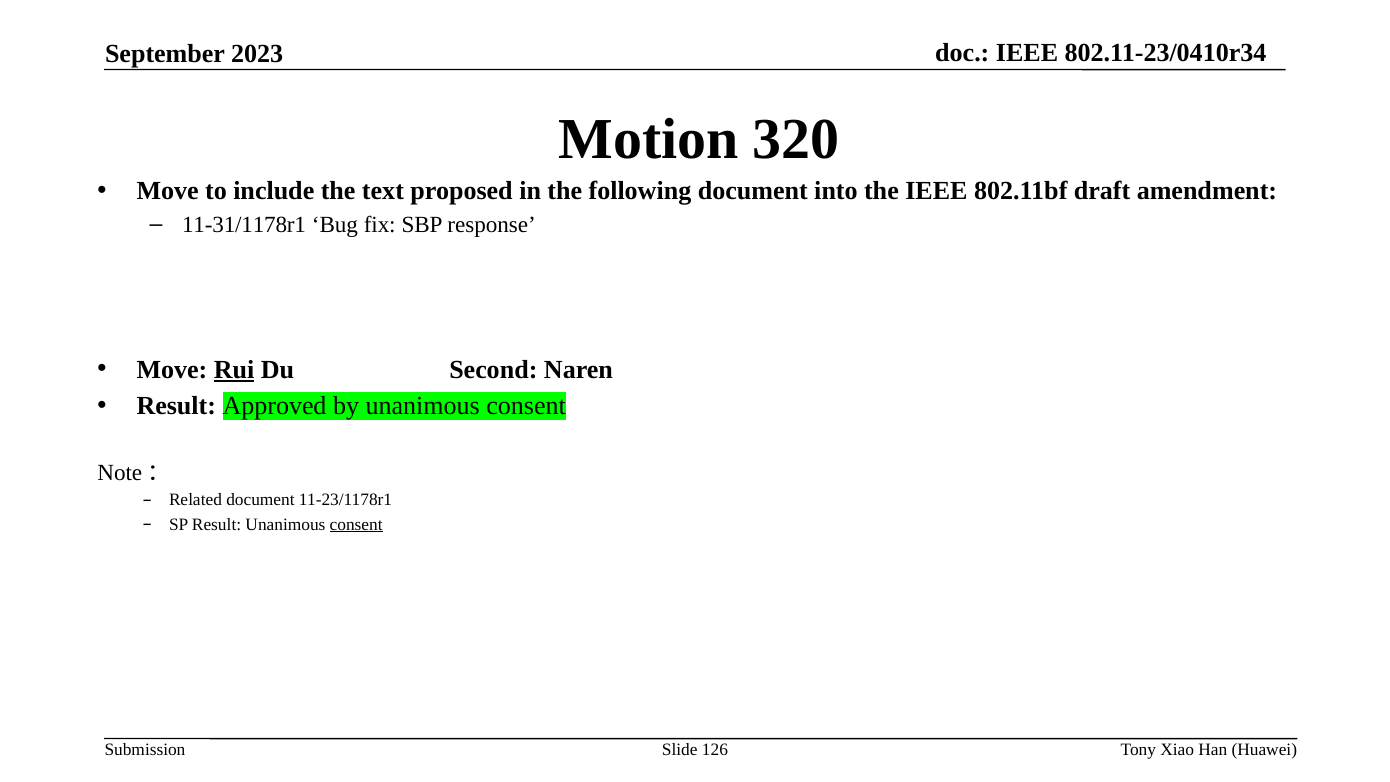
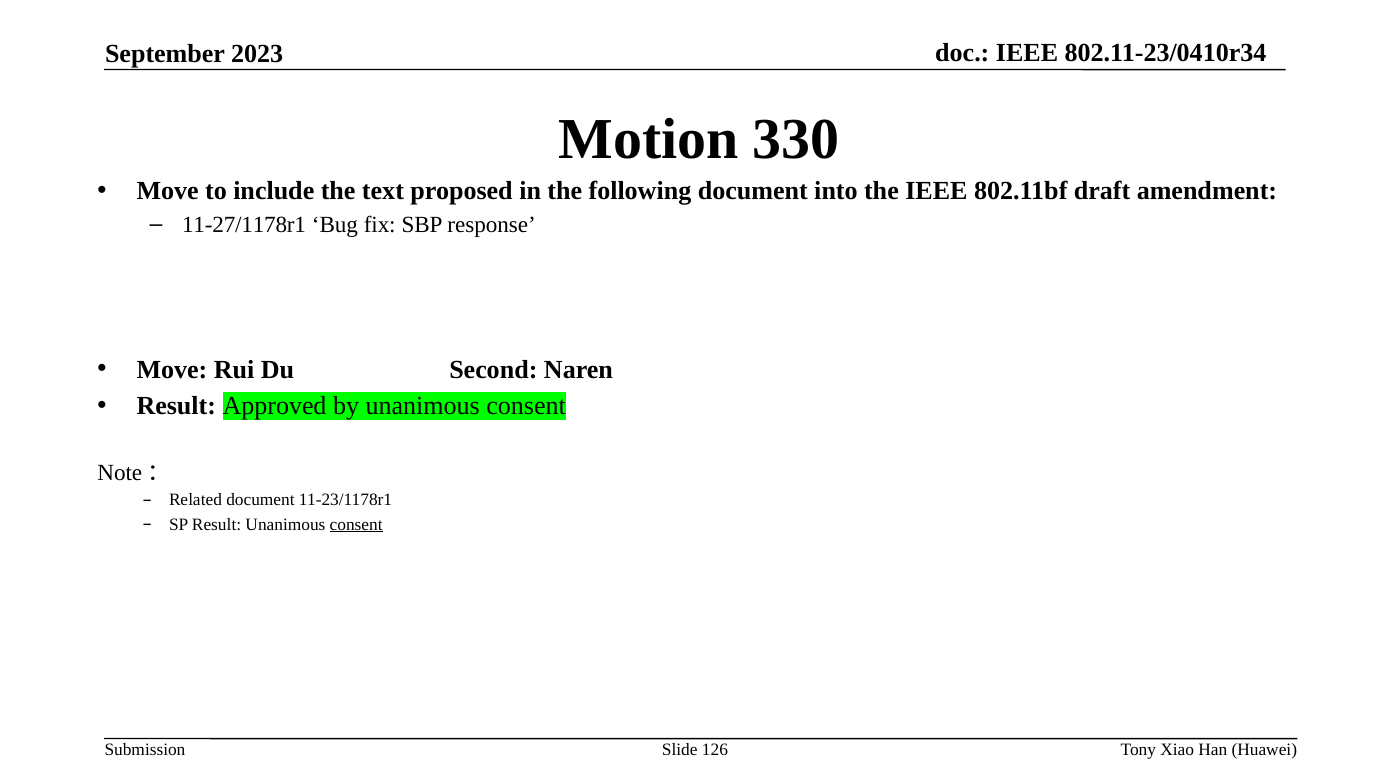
320: 320 -> 330 (796, 140)
11-31/1178r1: 11-31/1178r1 -> 11-27/1178r1 (244, 225)
Rui underline: present -> none (234, 370)
